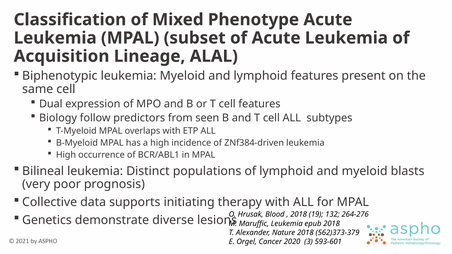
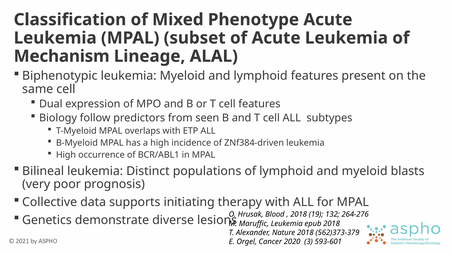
Acquisition: Acquisition -> Mechanism (62, 56)
